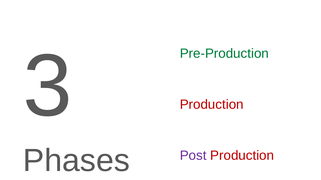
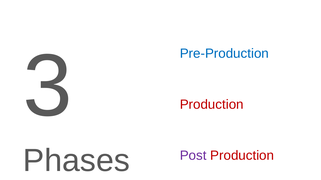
Pre-Production colour: green -> blue (224, 54)
